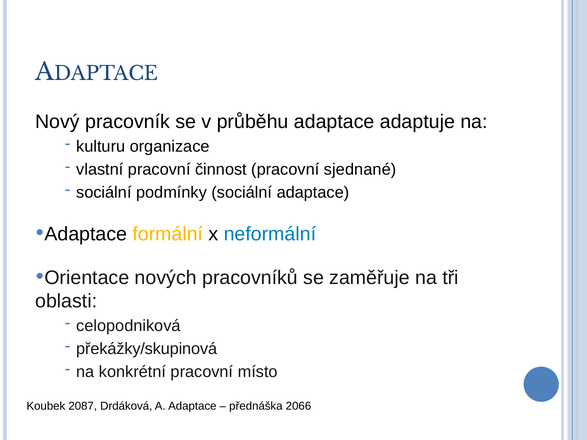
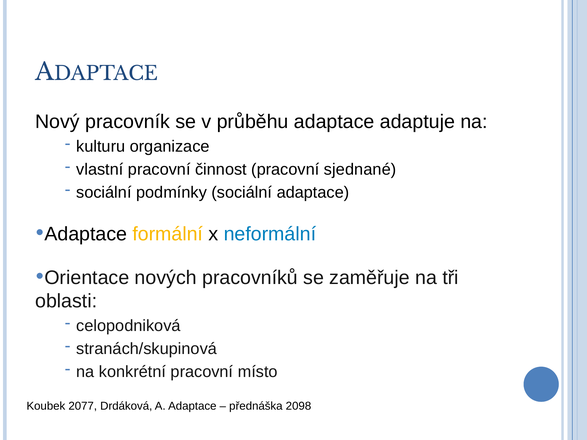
překážky/skupinová: překážky/skupinová -> stranách/skupinová (147, 349)
2087: 2087 -> 2077 (83, 406)
2066: 2066 -> 2098 (298, 406)
